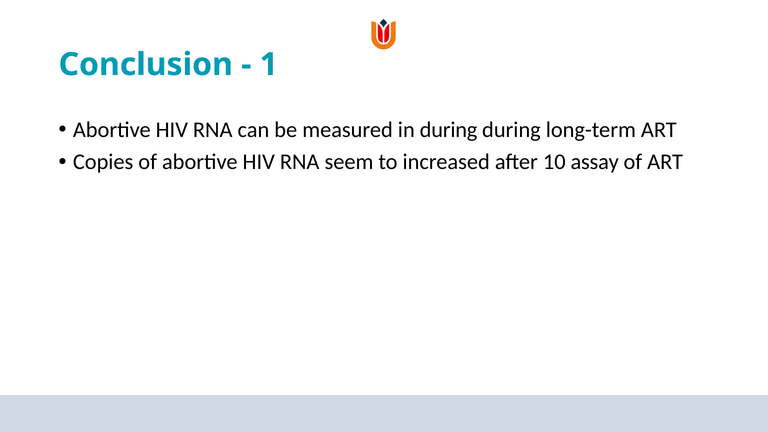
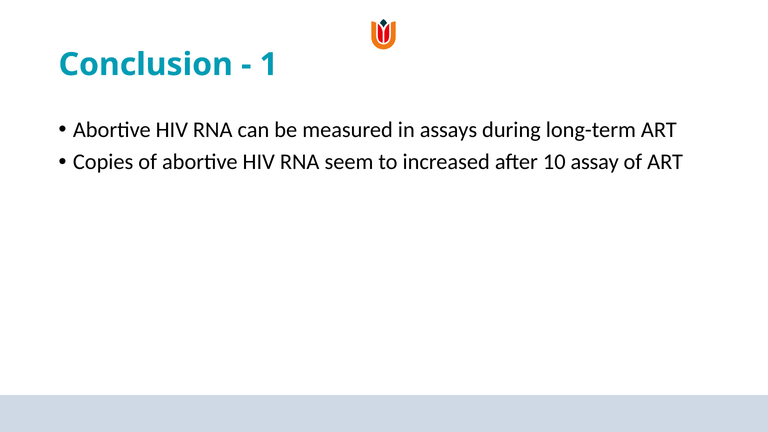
in during: during -> assays (448, 130)
